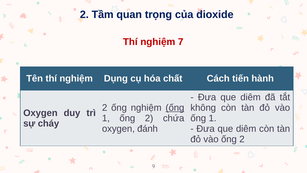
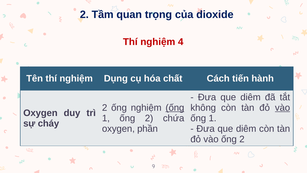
7: 7 -> 4 (181, 42)
vào underline: none -> present (283, 108)
đánh: đánh -> phần (148, 129)
